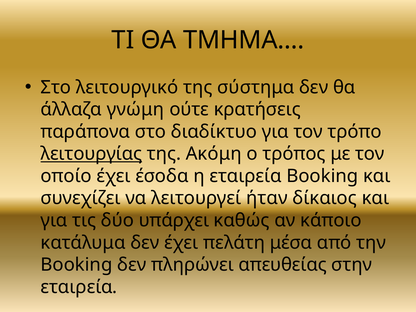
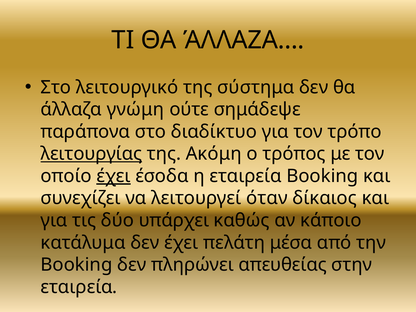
ΤΜΗΜΑ…: ΤΜΗΜΑ… -> ΆΛΛΑΖΑ… (244, 40)
κρατήσεις: κρατήσεις -> σημάδεψε (257, 109)
έχει underline: none -> present (114, 176)
ήταν: ήταν -> όταν (267, 198)
